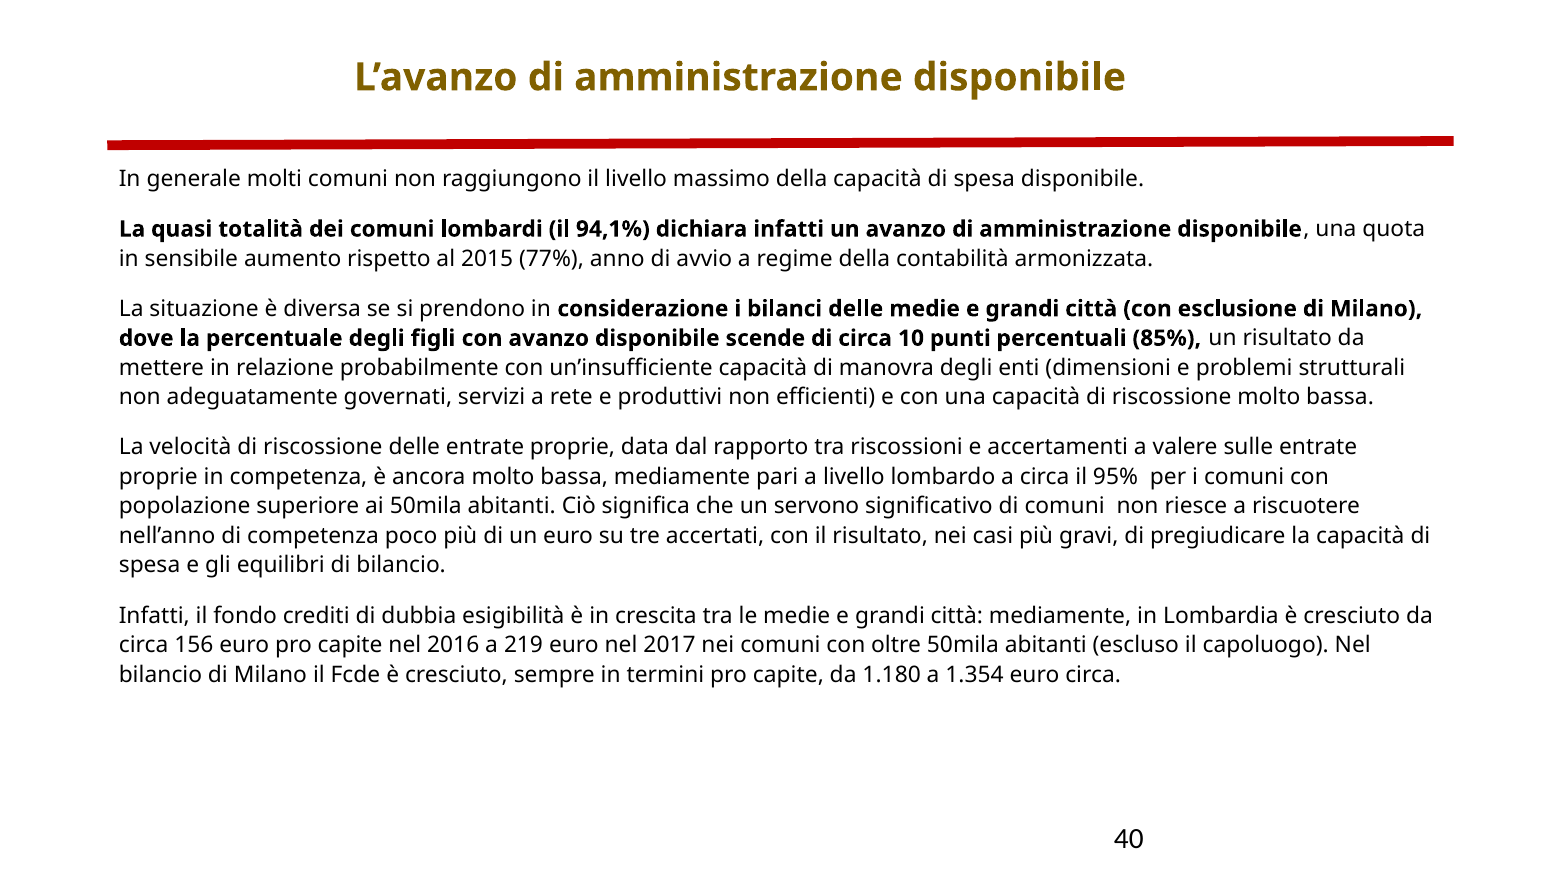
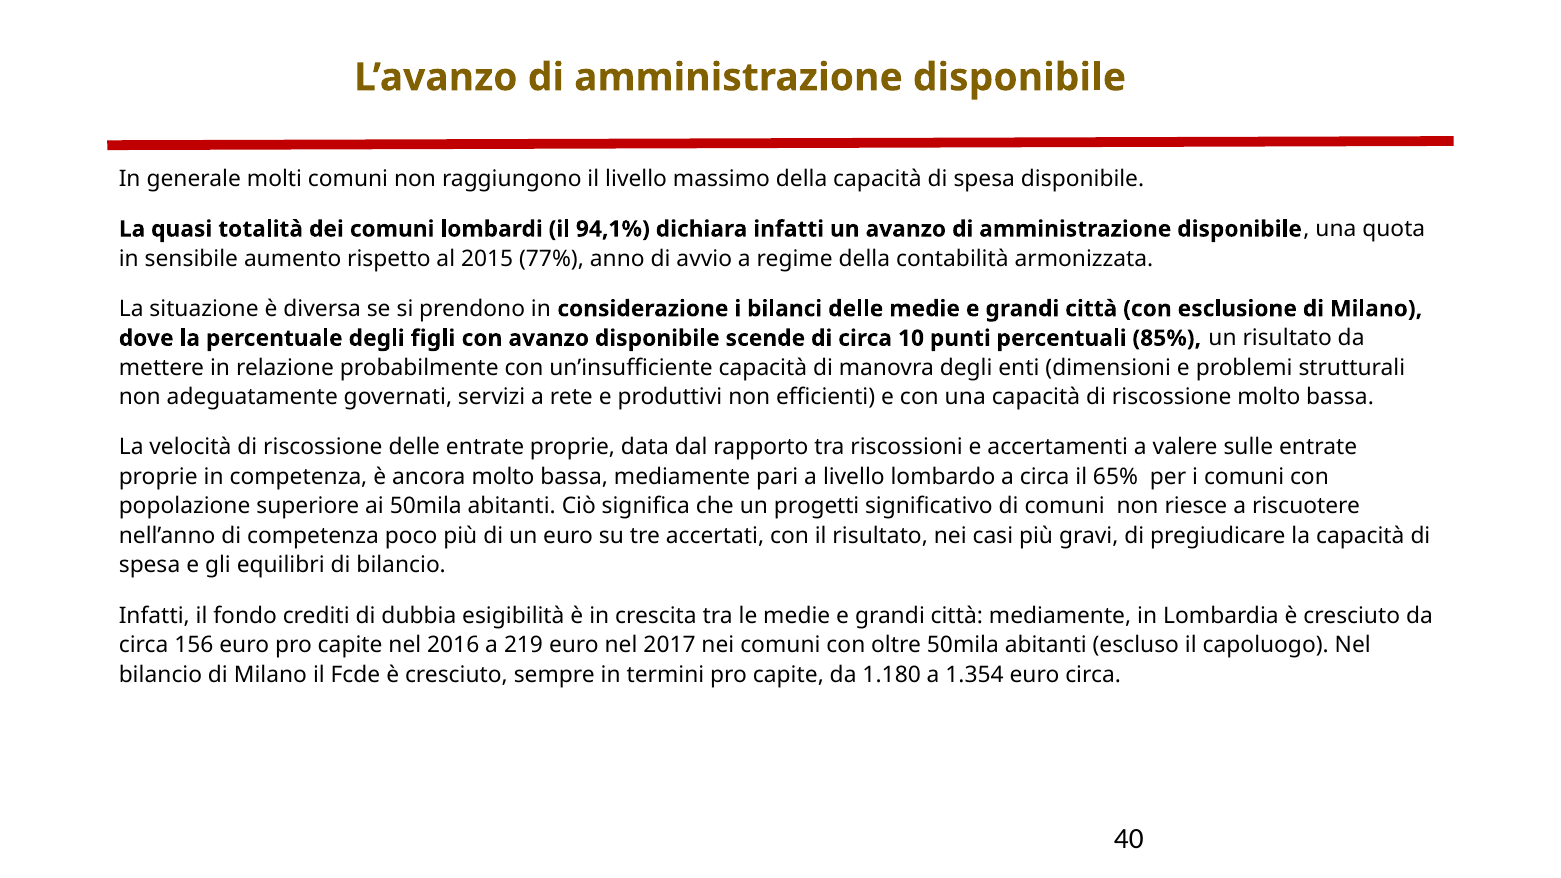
95%: 95% -> 65% (1115, 477)
servono: servono -> progetti (817, 506)
